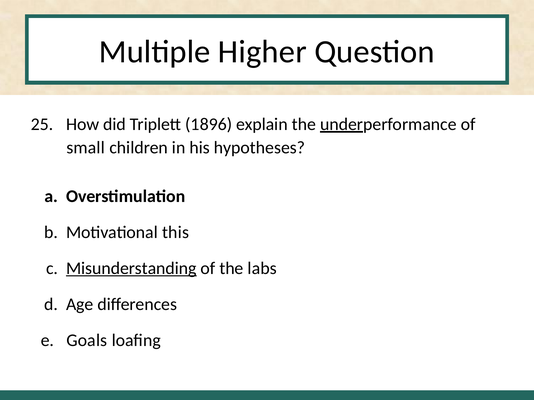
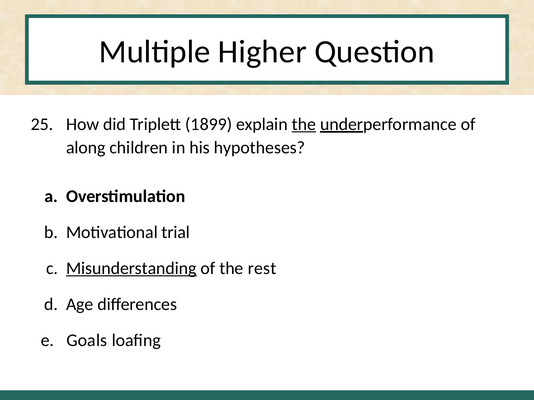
1896: 1896 -> 1899 (209, 124)
the underline: none -> present (304, 124)
small: small -> along (86, 148)
this: this -> trial (176, 233)
labs: labs -> rest (262, 269)
